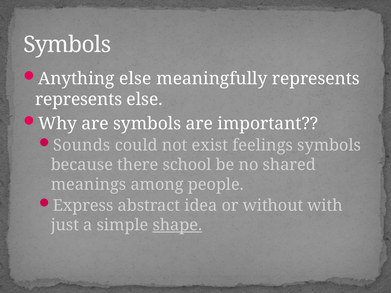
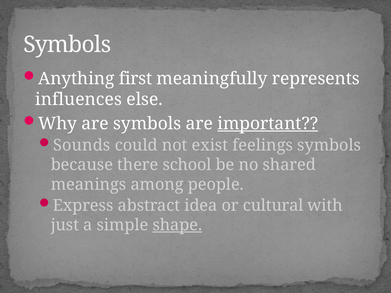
Anything else: else -> first (136, 79)
represents: represents -> influences (79, 100)
important underline: none -> present (268, 124)
without: without -> cultural (273, 206)
